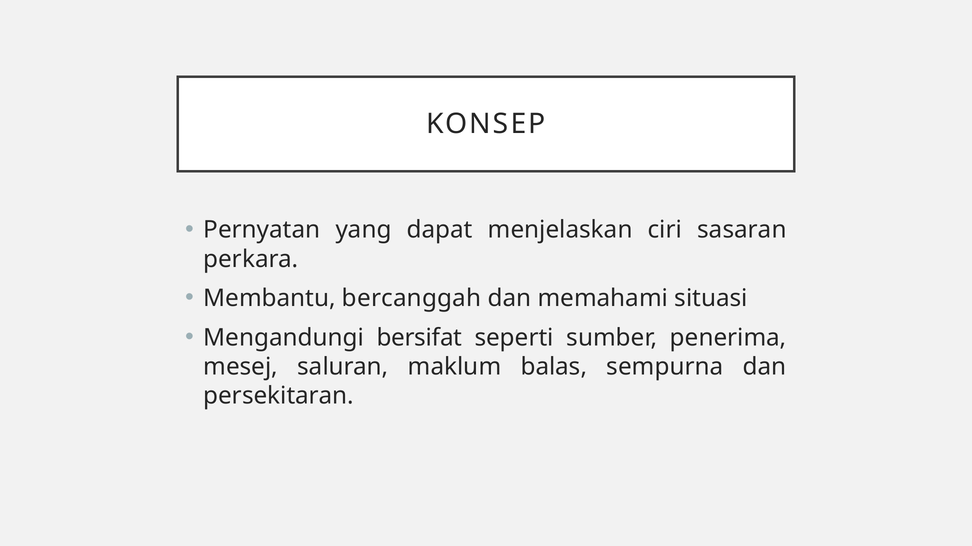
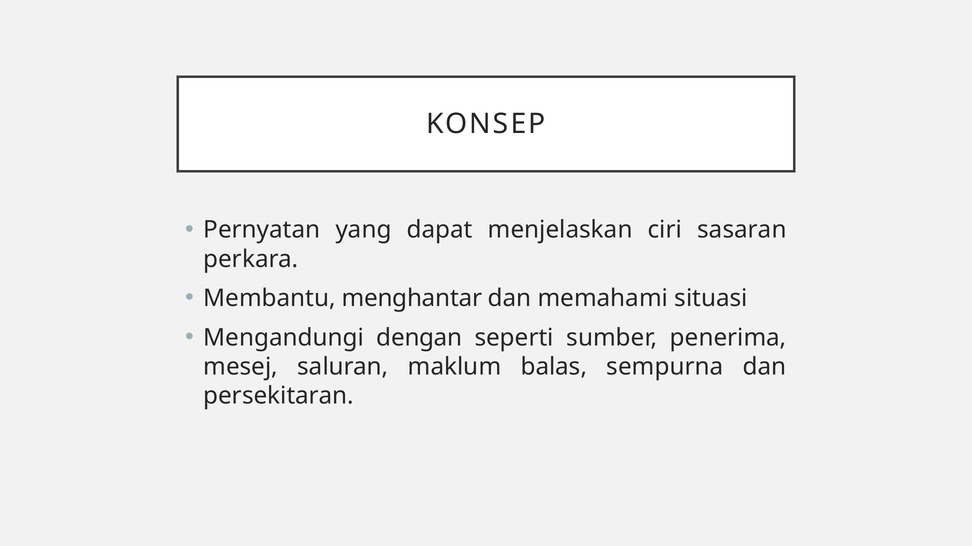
bercanggah: bercanggah -> menghantar (412, 299)
bersifat: bersifat -> dengan (419, 338)
